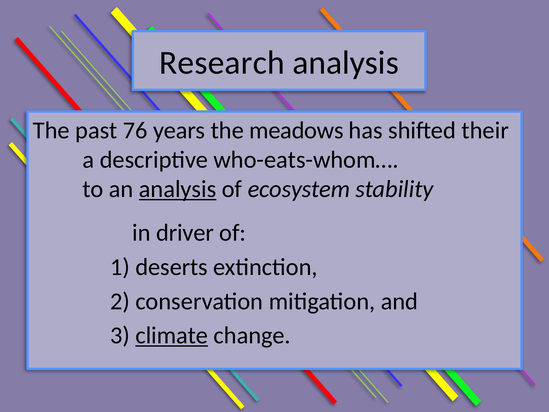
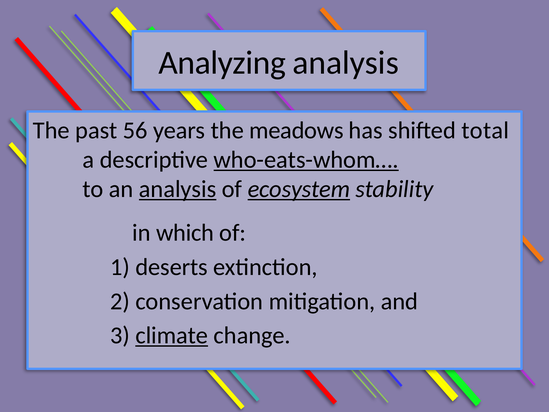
Research: Research -> Analyzing (222, 63)
76: 76 -> 56 (135, 130)
their: their -> total (485, 130)
who-eats-whom… underline: none -> present (306, 160)
ecosystem underline: none -> present (299, 189)
driver: driver -> which (185, 233)
